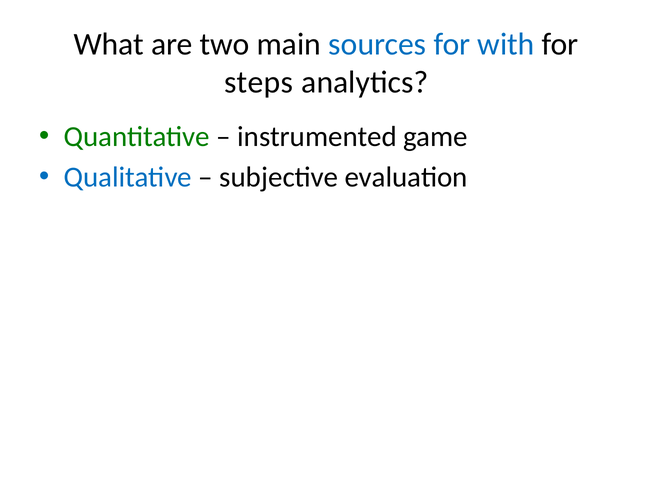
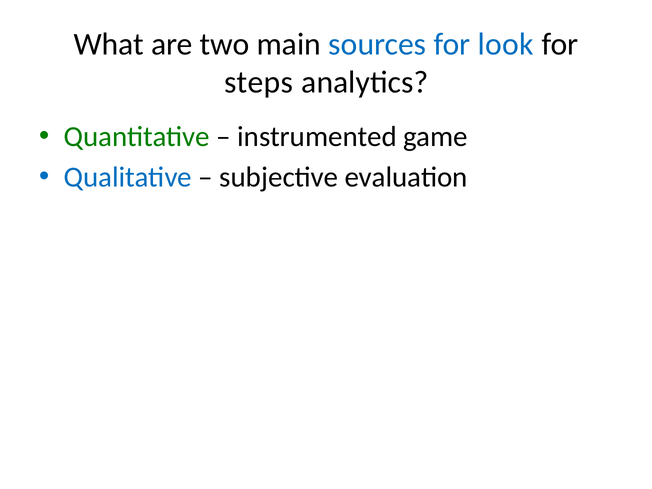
with: with -> look (506, 44)
